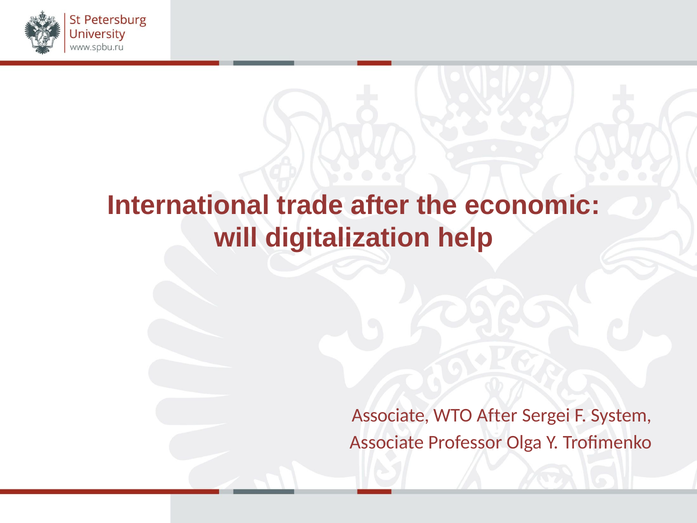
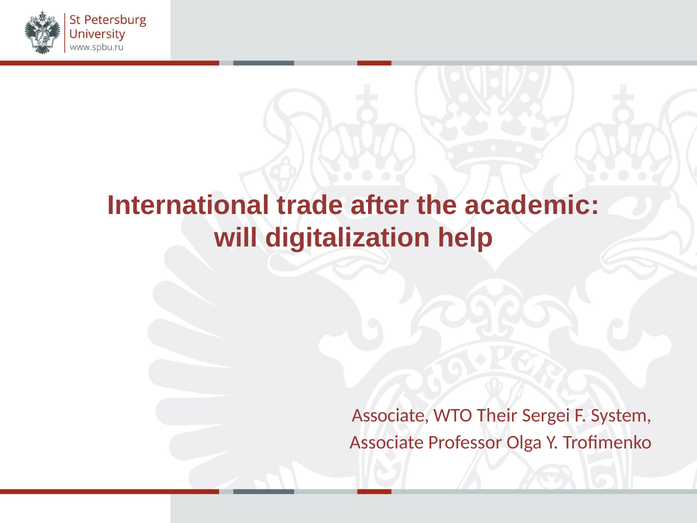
economic: economic -> academic (532, 205)
WTO After: After -> Their (497, 415)
